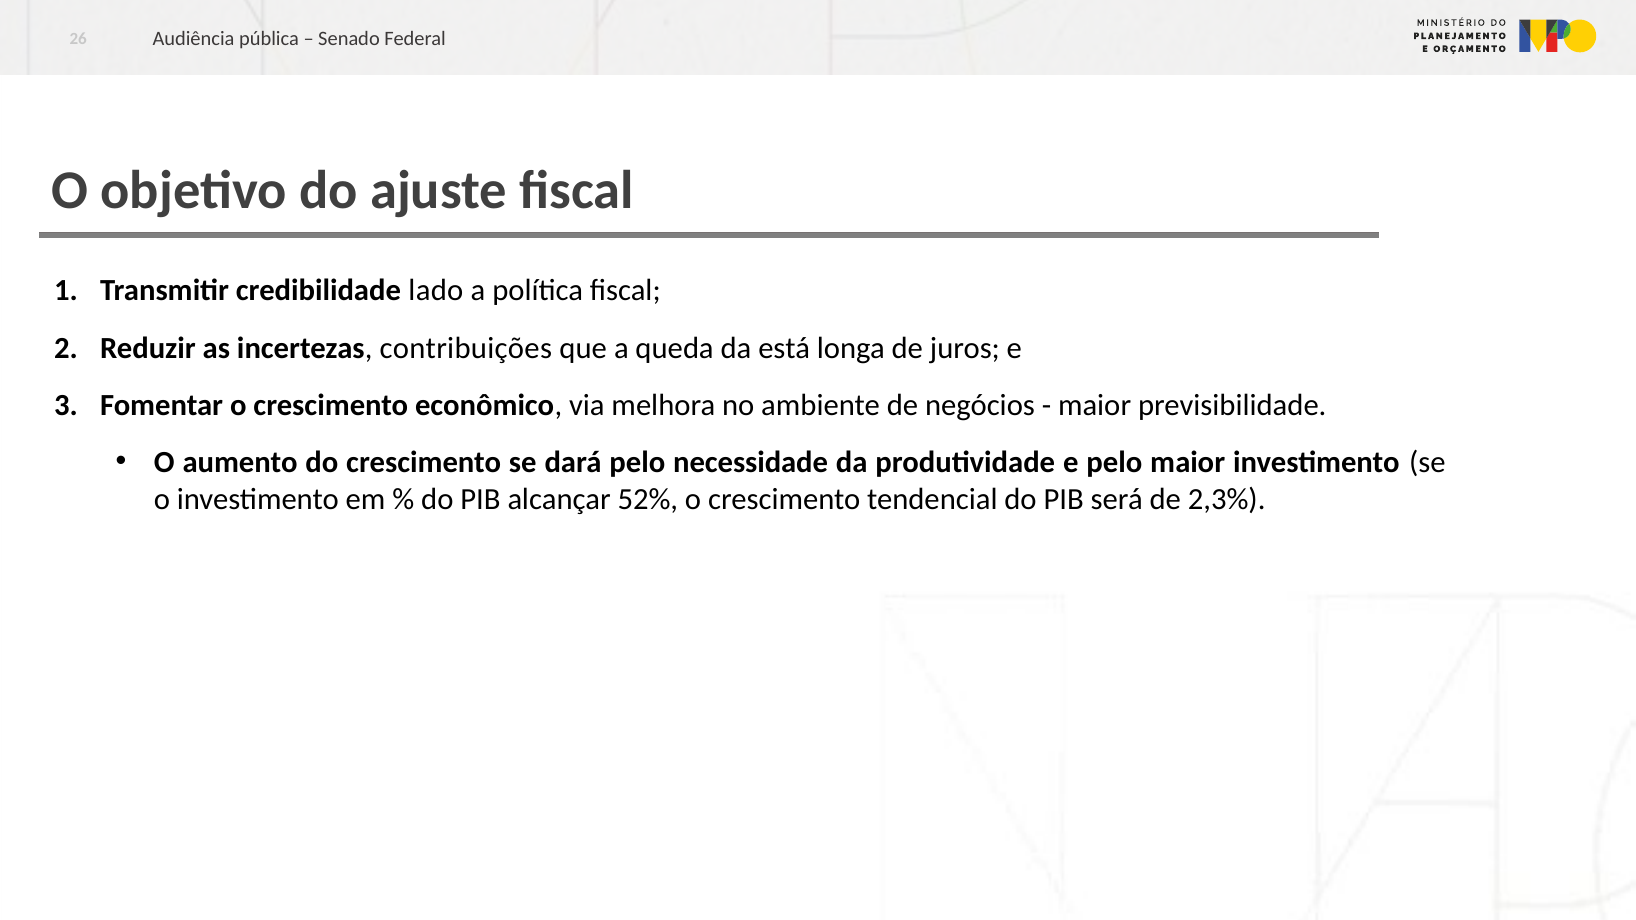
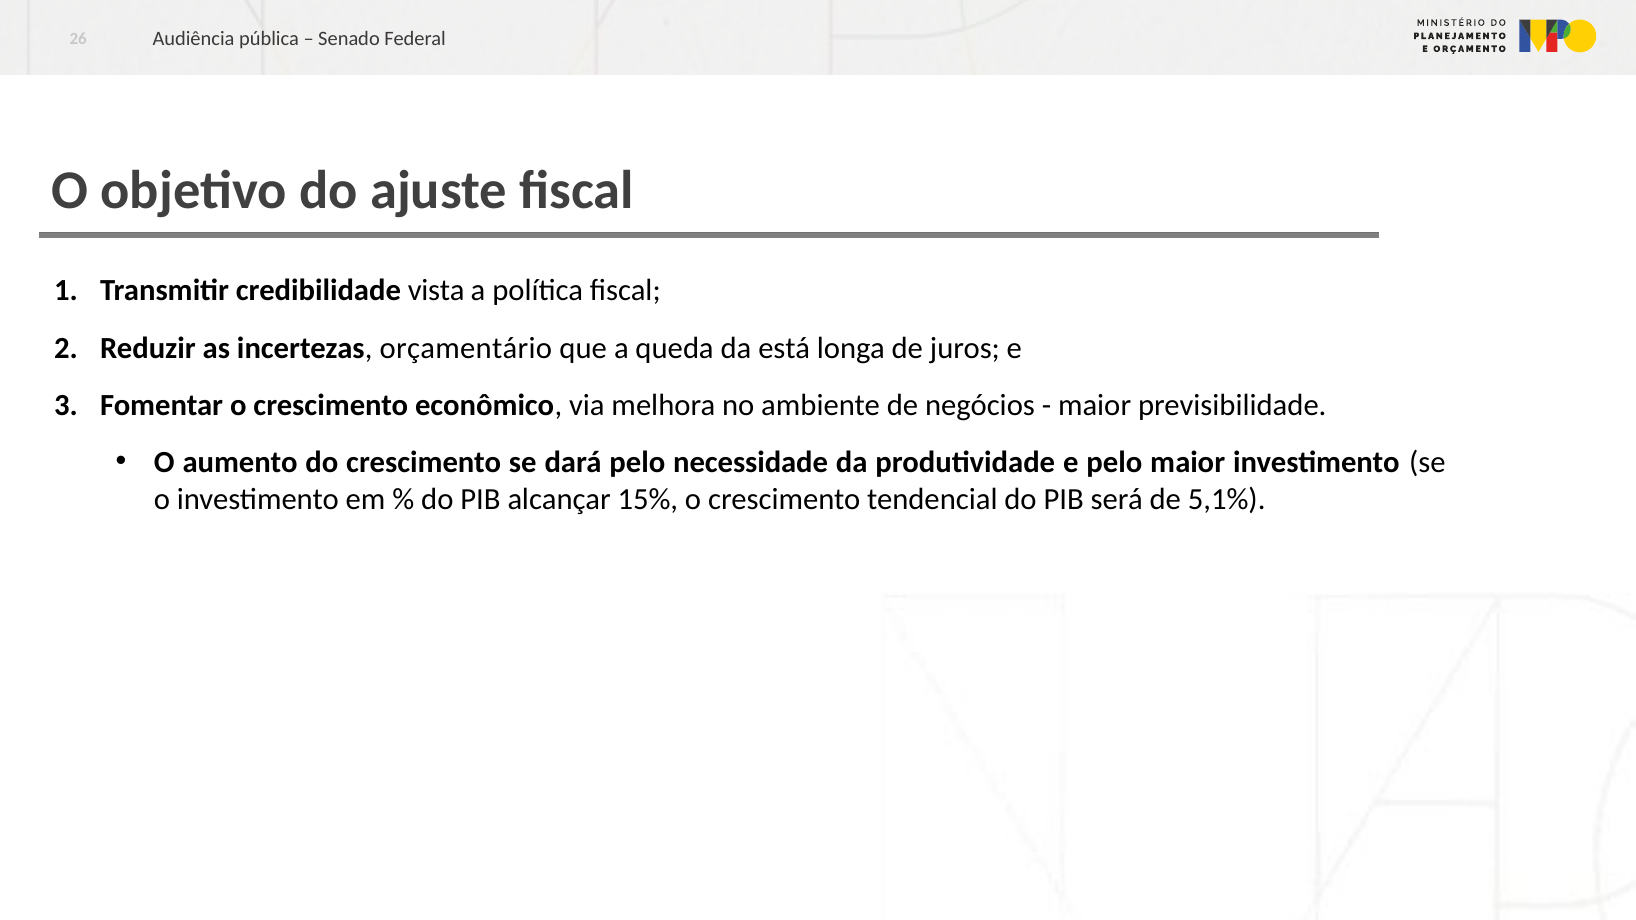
lado: lado -> vista (436, 291)
contribuições: contribuições -> orçamentário (466, 348)
52%: 52% -> 15% (648, 499)
2,3%: 2,3% -> 5,1% (1227, 499)
